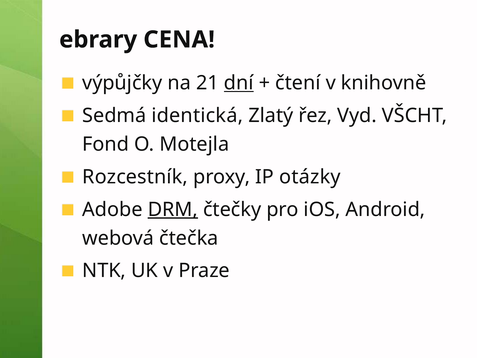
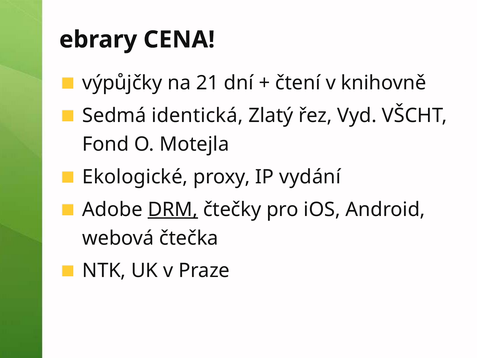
dní underline: present -> none (239, 83)
Rozcestník: Rozcestník -> Ekologické (135, 177)
otázky: otázky -> vydání (310, 177)
